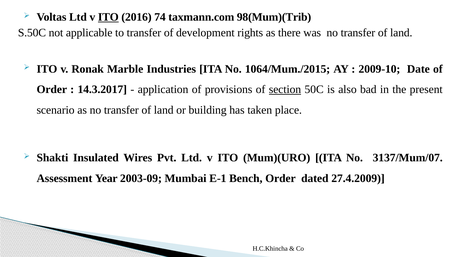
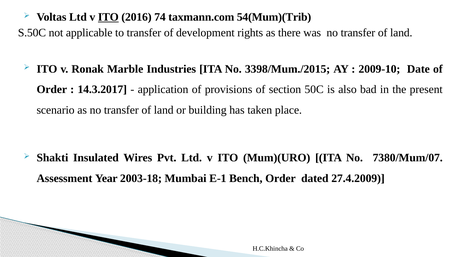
98(Mum)(Trib: 98(Mum)(Trib -> 54(Mum)(Trib (274, 17)
1064/Mum./2015: 1064/Mum./2015 -> 3398/Mum./2015 (288, 69)
section underline: present -> none (285, 90)
3137/Mum/07: 3137/Mum/07 -> 7380/Mum/07 (408, 158)
2003-09: 2003-09 -> 2003-18 (141, 179)
